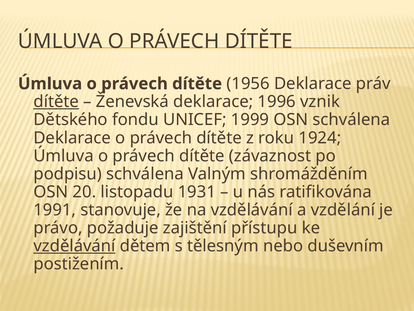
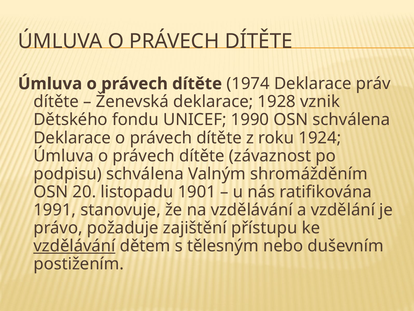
1956: 1956 -> 1974 (248, 84)
dítěte underline: present -> none (56, 102)
1996: 1996 -> 1928 (277, 102)
1999: 1999 -> 1990 (250, 120)
1931: 1931 -> 1901 (197, 192)
